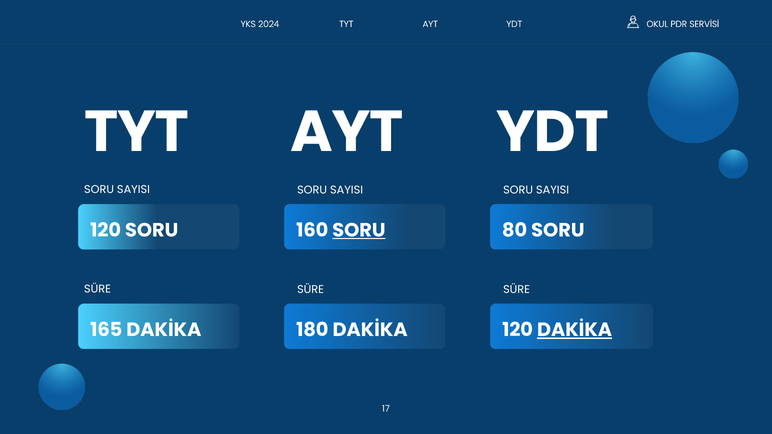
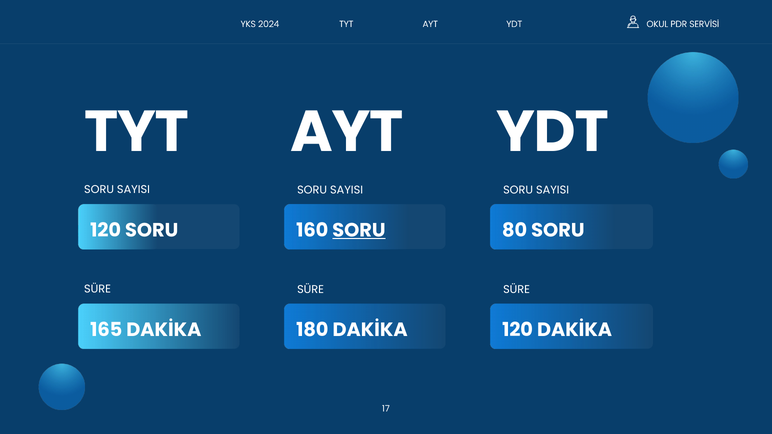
DAKİKA underline: present -> none (575, 330)
